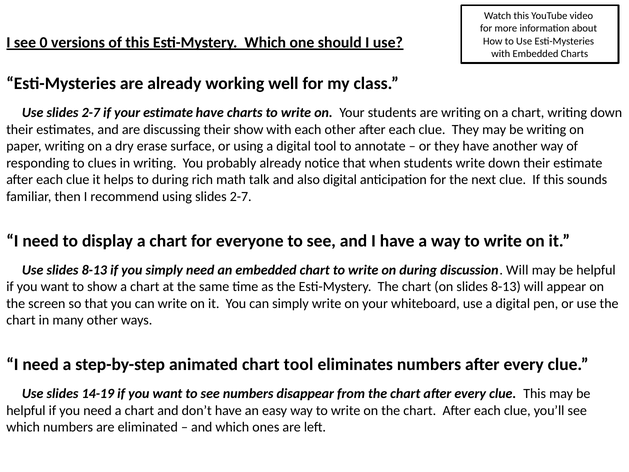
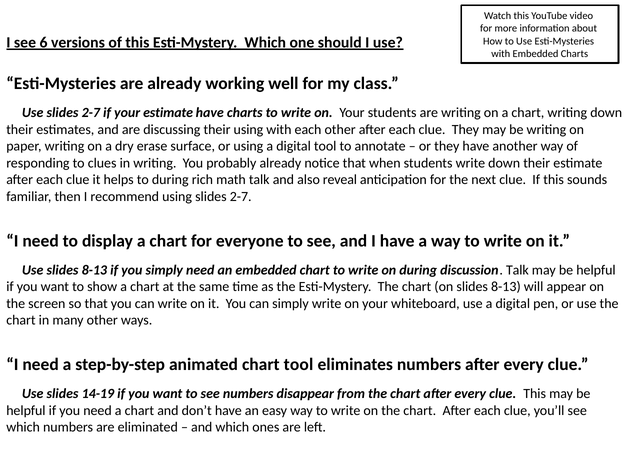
0: 0 -> 6 (44, 43)
their show: show -> using (248, 129)
also digital: digital -> reveal (340, 180)
discussion Will: Will -> Talk (517, 270)
